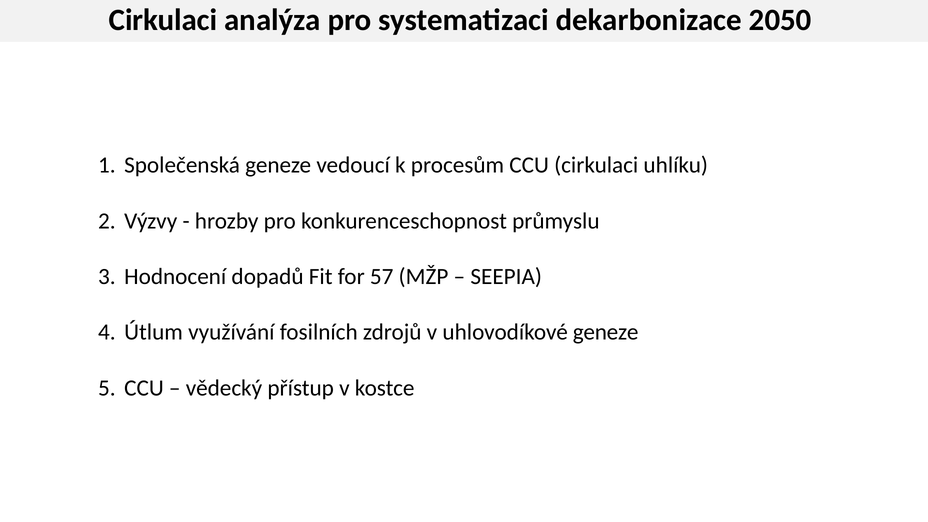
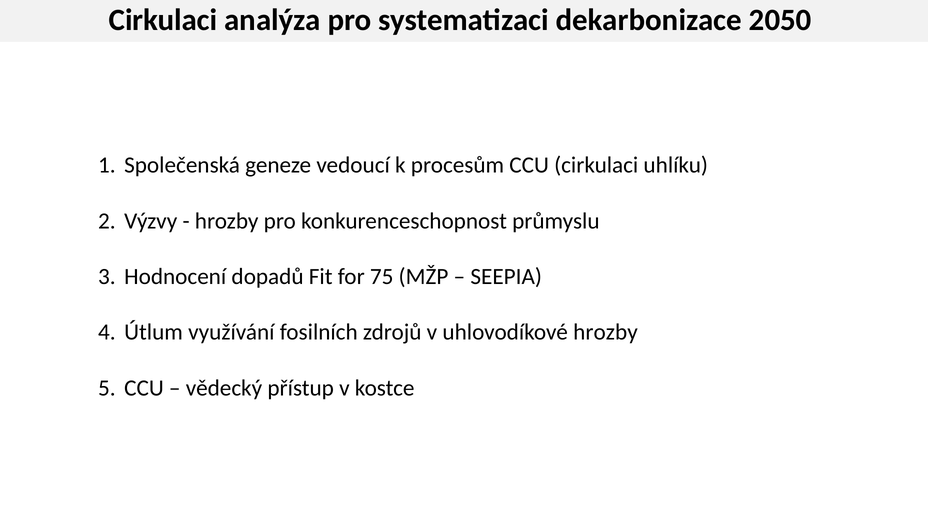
57: 57 -> 75 (382, 277)
uhlovodíkové geneze: geneze -> hrozby (606, 332)
